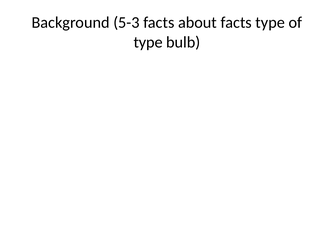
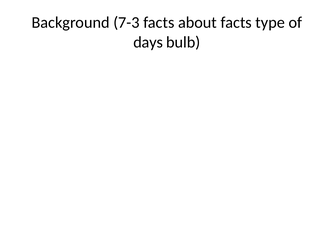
5-3: 5-3 -> 7-3 (126, 23)
type: type -> days (148, 42)
